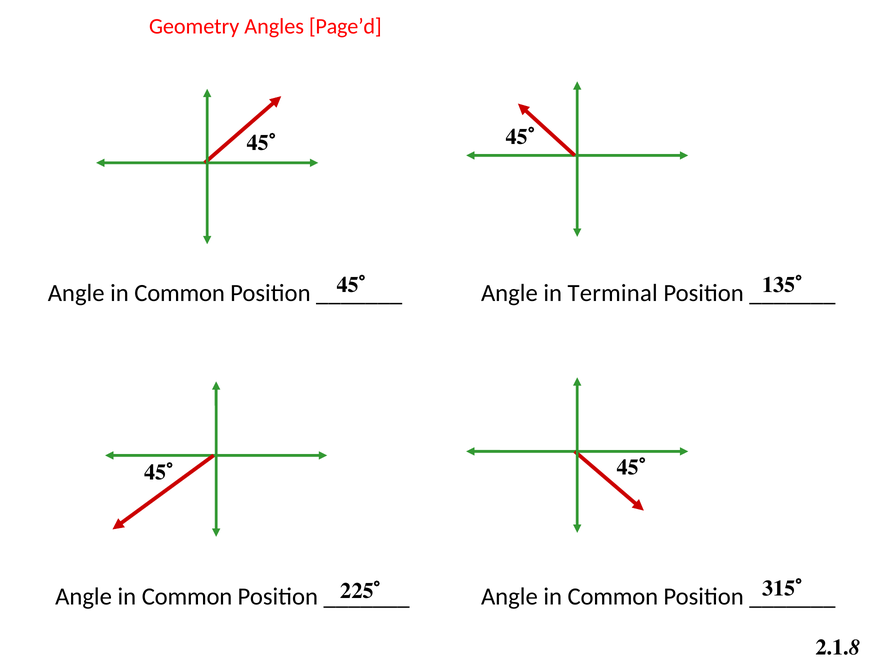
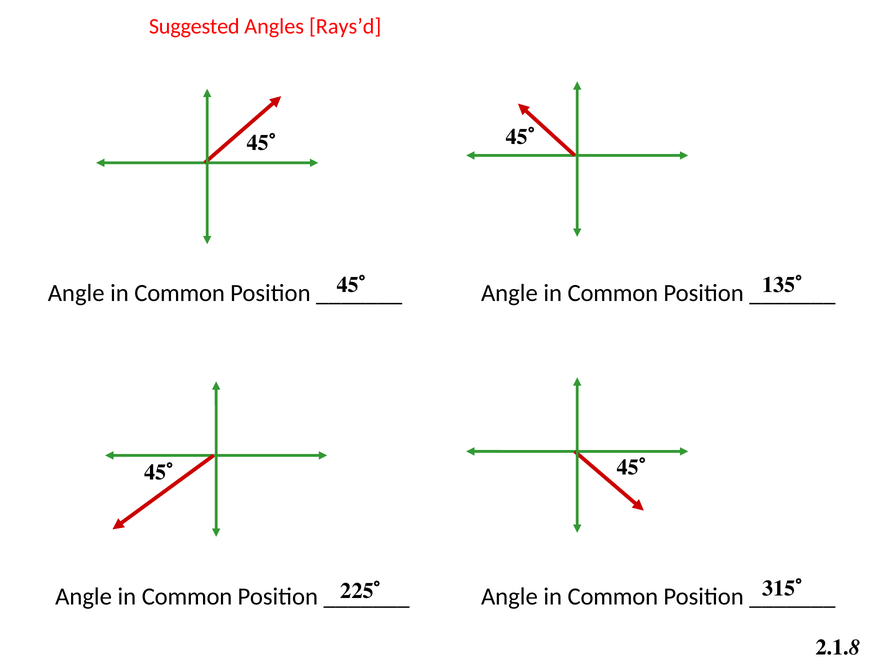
Geometry: Geometry -> Suggested (194, 27)
Page’d: Page’d -> Rays’d (345, 27)
Terminal: Terminal -> Common (613, 293)
